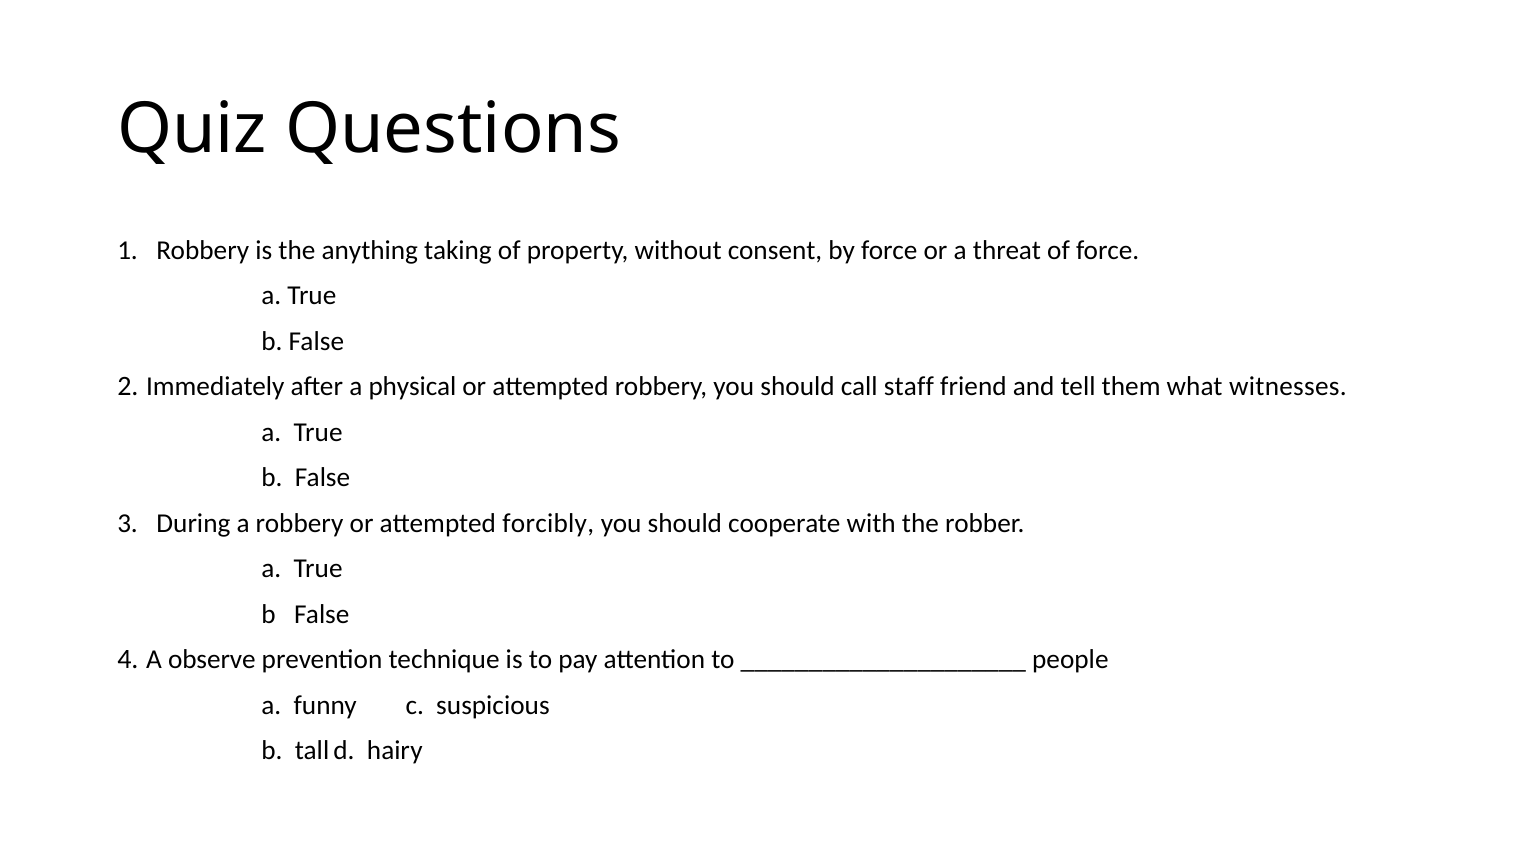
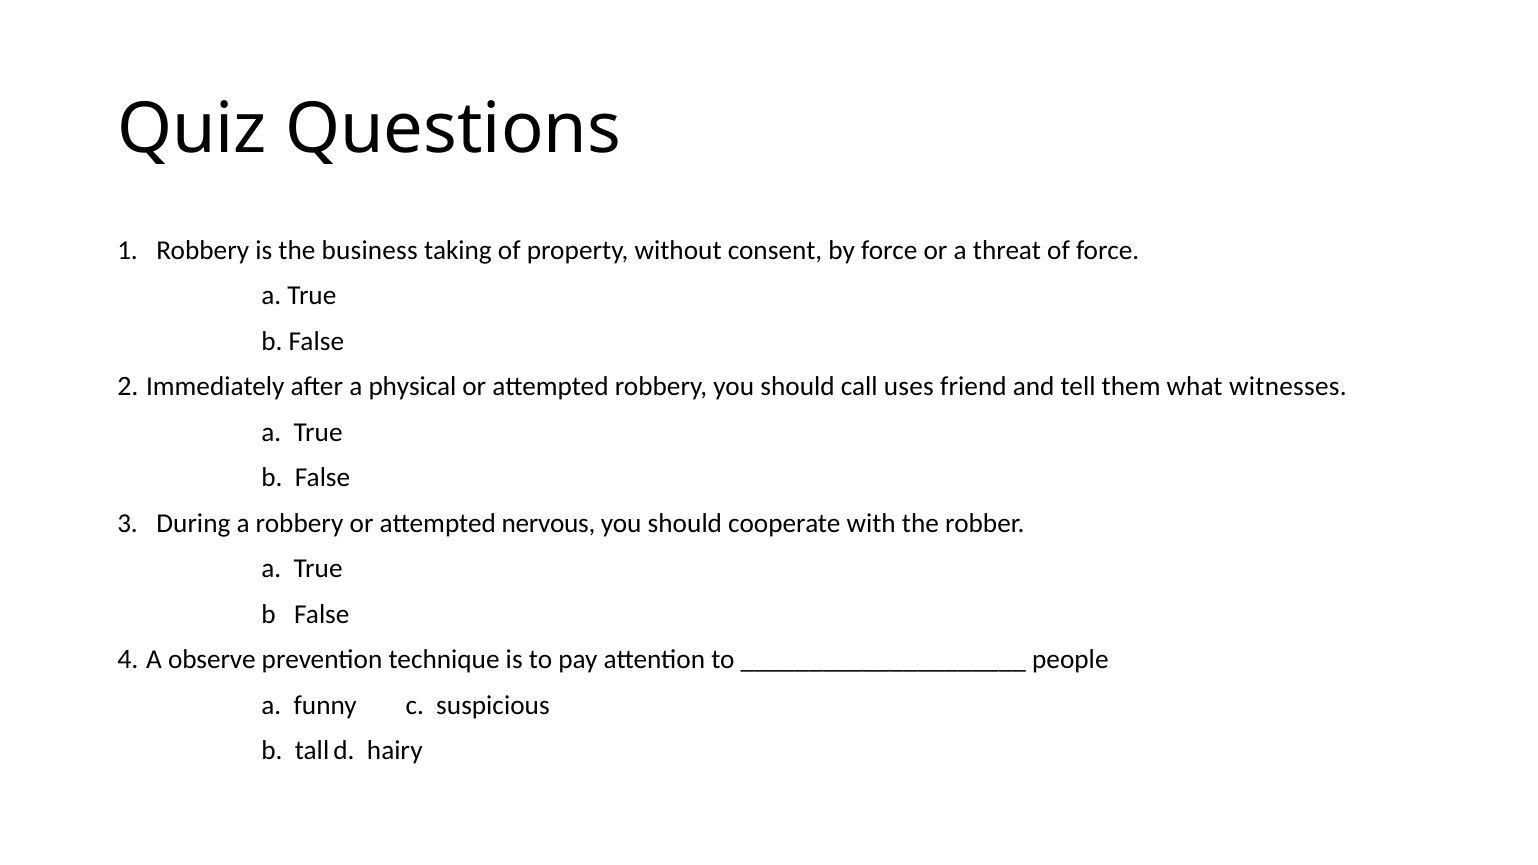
anything: anything -> business (370, 251)
staff: staff -> uses (909, 387)
forcibly: forcibly -> nervous (548, 523)
